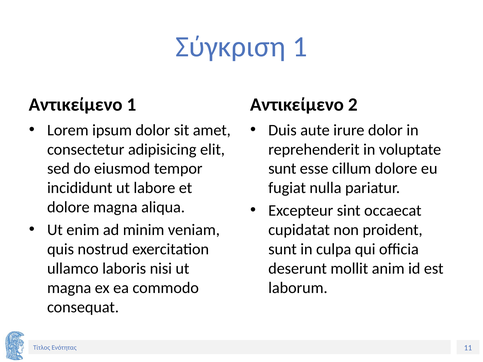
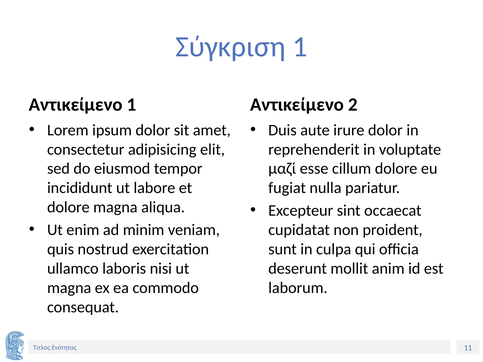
sunt: sunt -> μαζί (282, 169)
